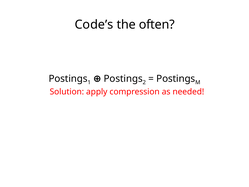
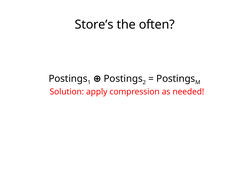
Code’s: Code’s -> Store’s (94, 25)
